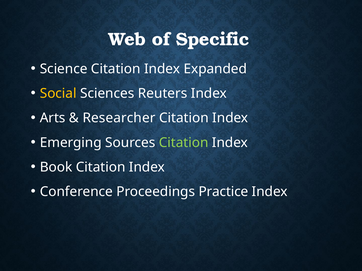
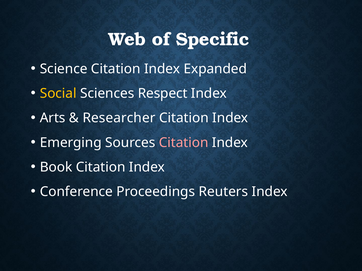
Reuters: Reuters -> Respect (163, 94)
Citation colour: light green -> pink (184, 143)
Practice: Practice -> Reuters (223, 192)
